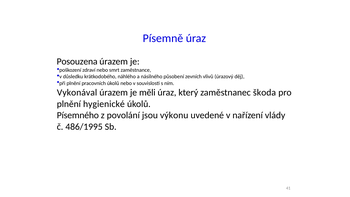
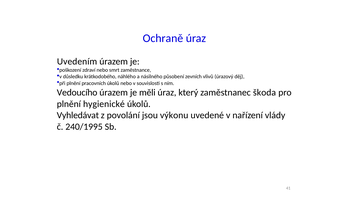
Písemně: Písemně -> Ochraně (163, 38)
Posouzena: Posouzena -> Uvedením (77, 61)
Vykonával: Vykonával -> Vedoucího (77, 92)
Písemného: Písemného -> Vyhledávat (78, 115)
486/1995: 486/1995 -> 240/1995 (84, 127)
